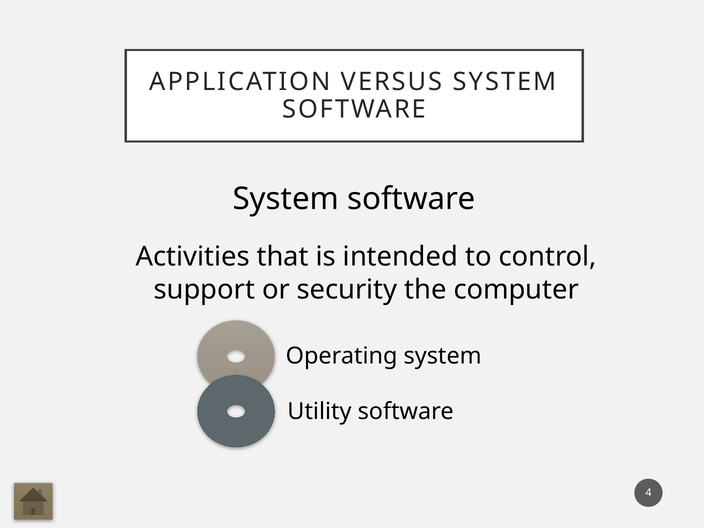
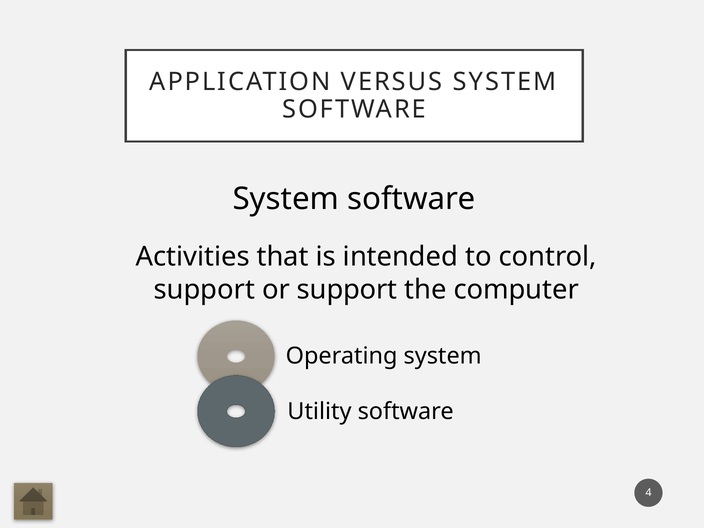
or security: security -> support (347, 290)
